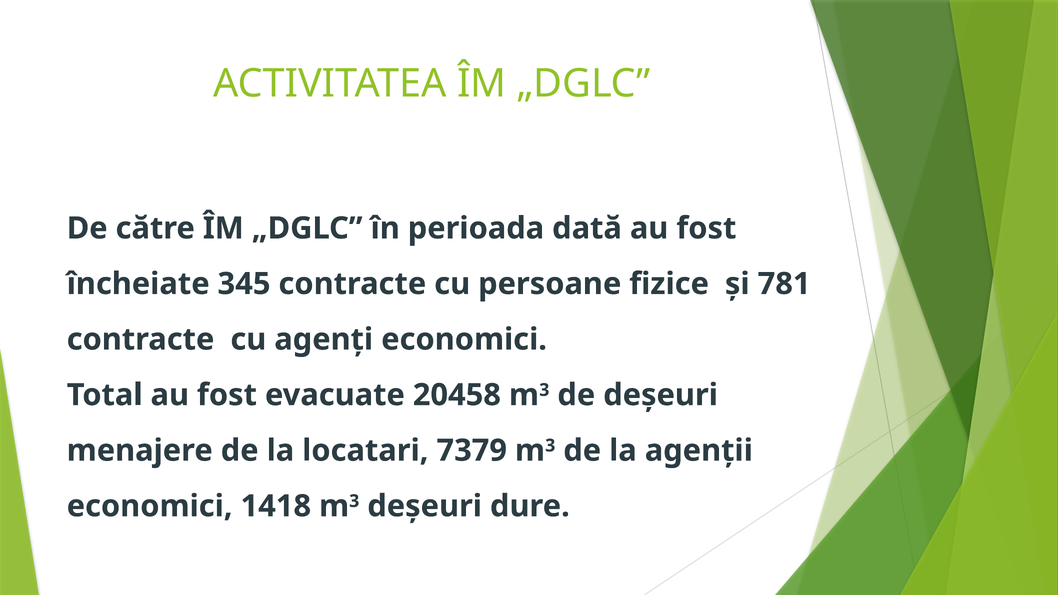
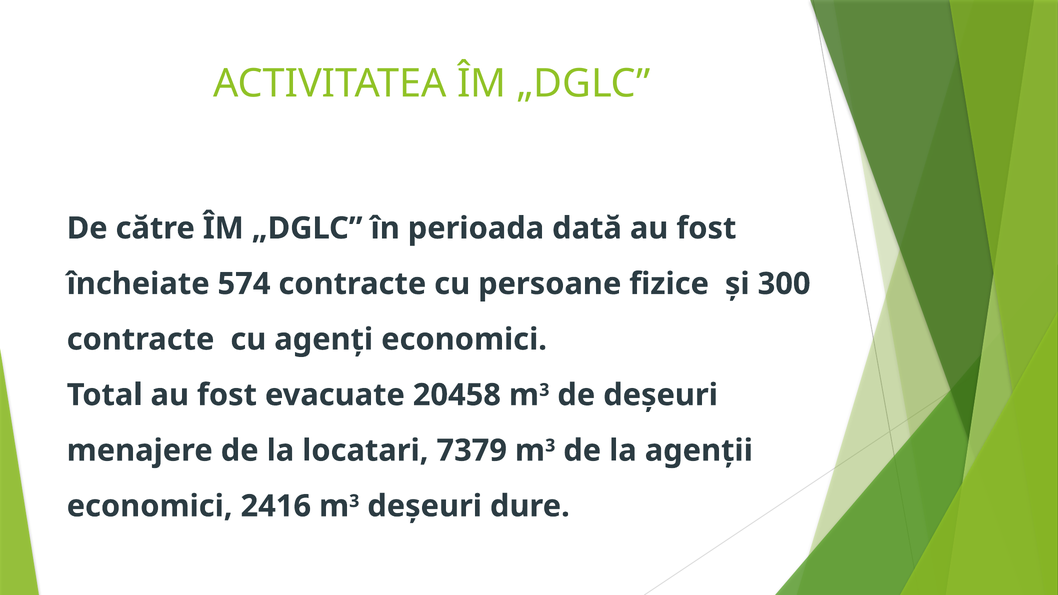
345: 345 -> 574 (244, 284)
781: 781 -> 300 (784, 284)
1418: 1418 -> 2416 (276, 506)
